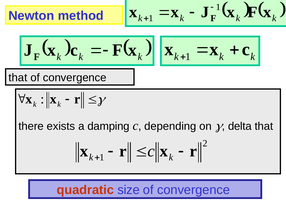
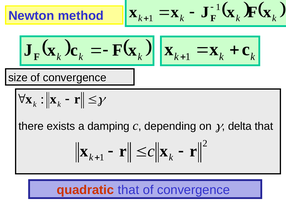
that: that -> size (18, 78)
quadratic size: size -> that (128, 190)
